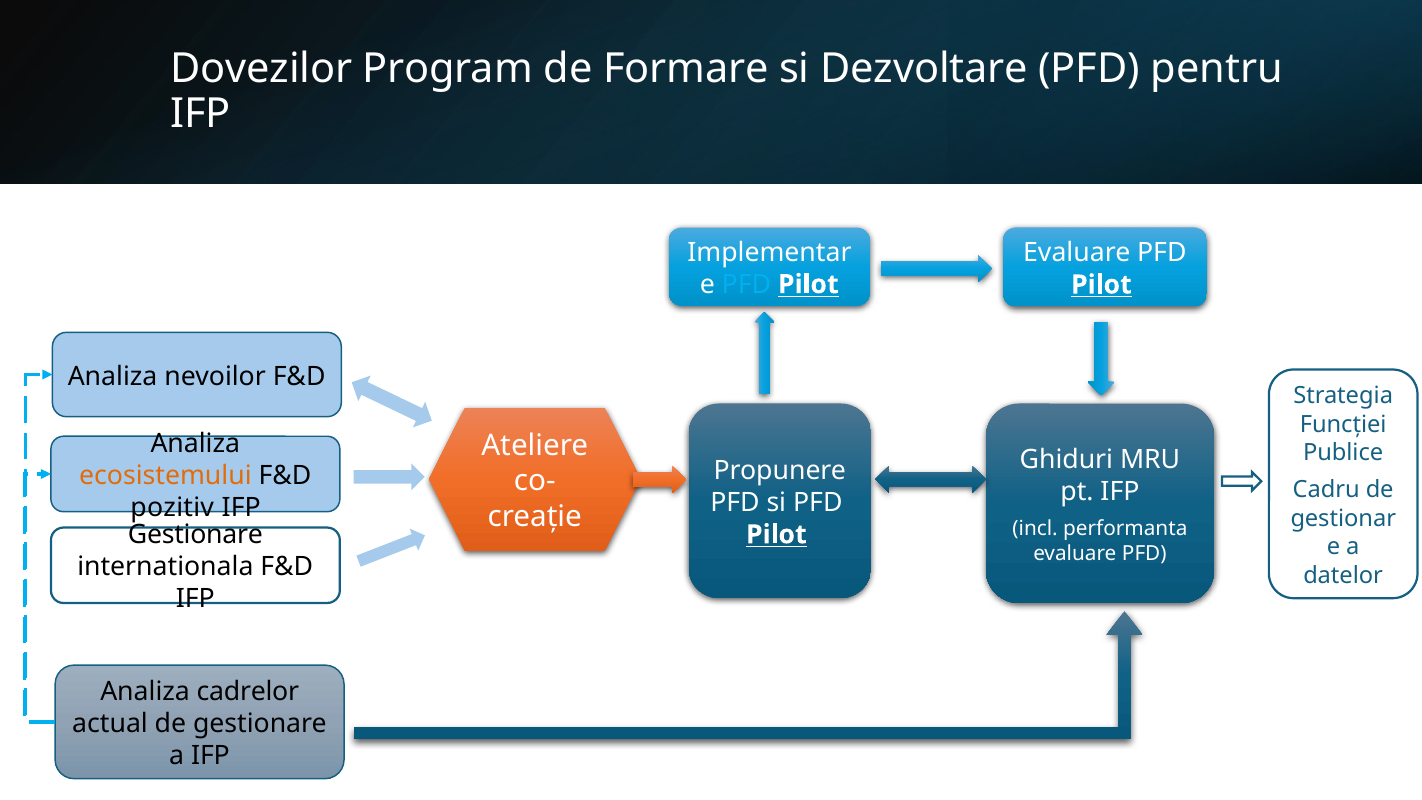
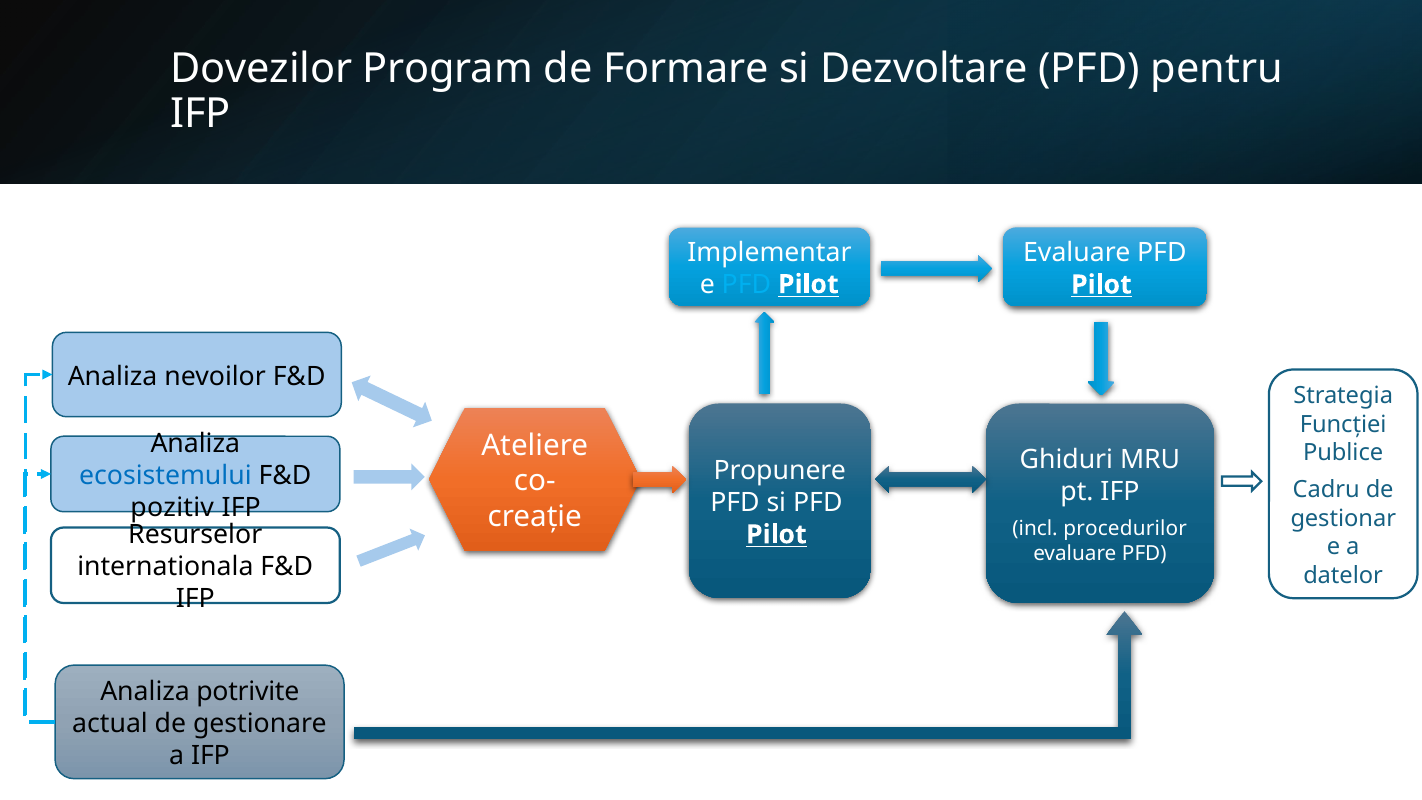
ecosistemului colour: orange -> blue (165, 476)
performanta: performanta -> procedurilor (1125, 529)
Gestionare: Gestionare -> Resurselor (195, 535)
cadrelor: cadrelor -> potrivite (248, 692)
